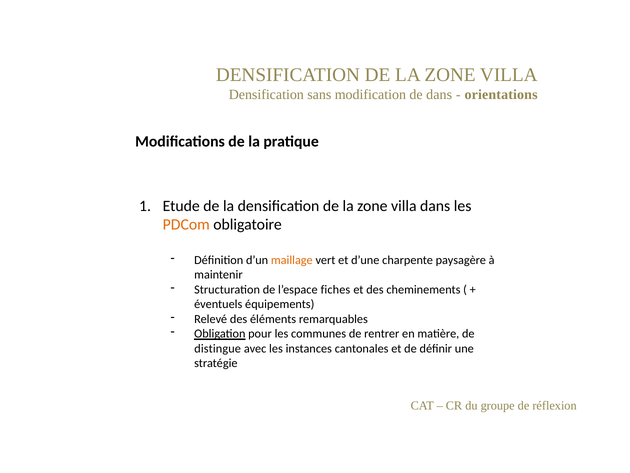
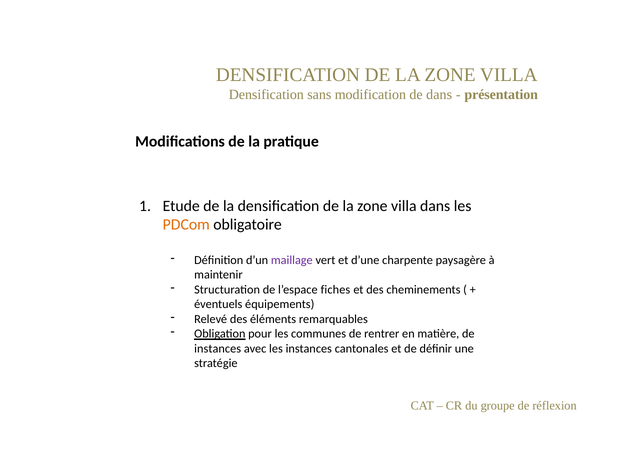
orientations: orientations -> présentation (501, 95)
maillage colour: orange -> purple (292, 260)
distingue: distingue -> instances (218, 348)
